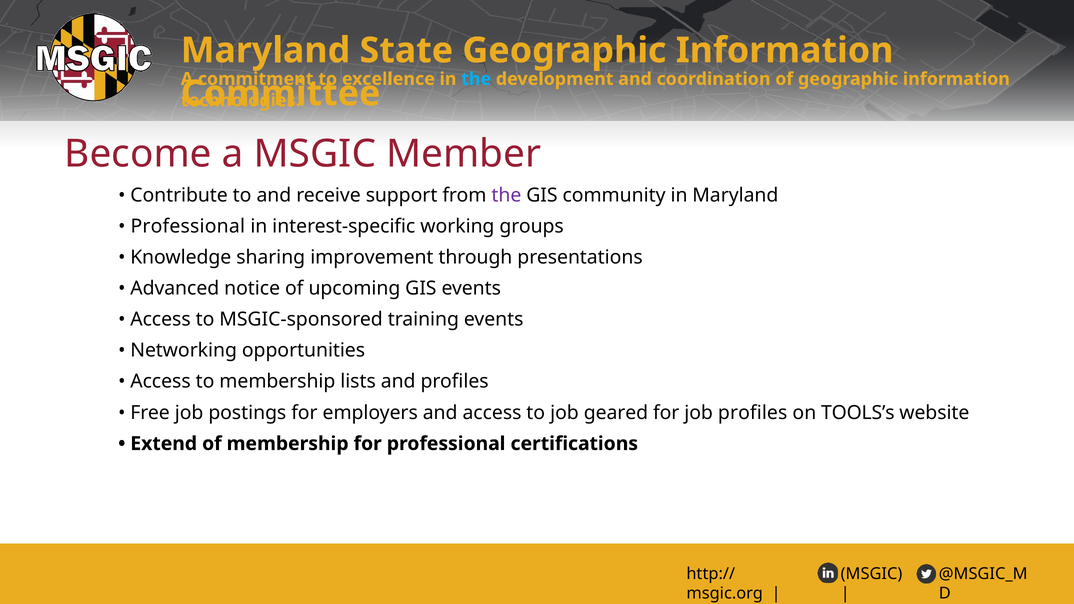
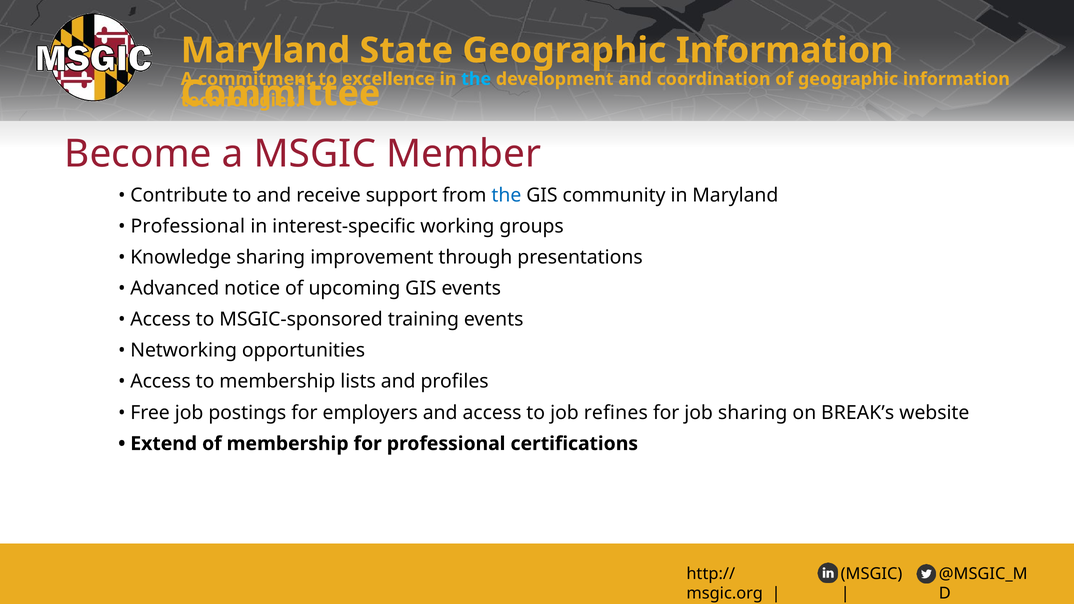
the colour: purple -> blue (506, 195)
geared: geared -> refines (616, 413)
job profiles: profiles -> sharing (753, 413)
TOOLS’s: TOOLS’s -> BREAK’s (858, 413)
